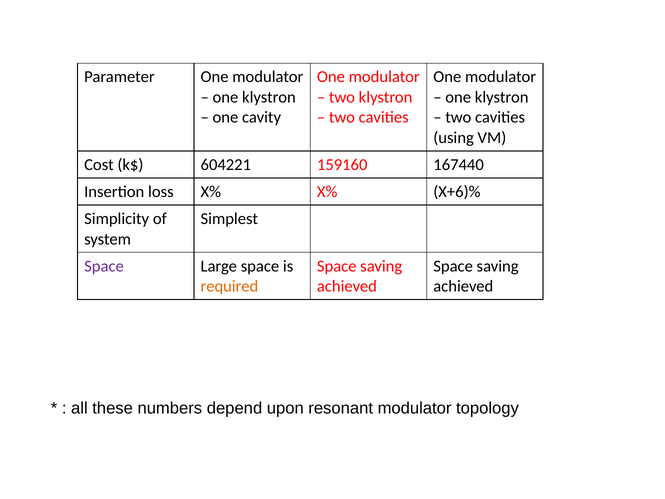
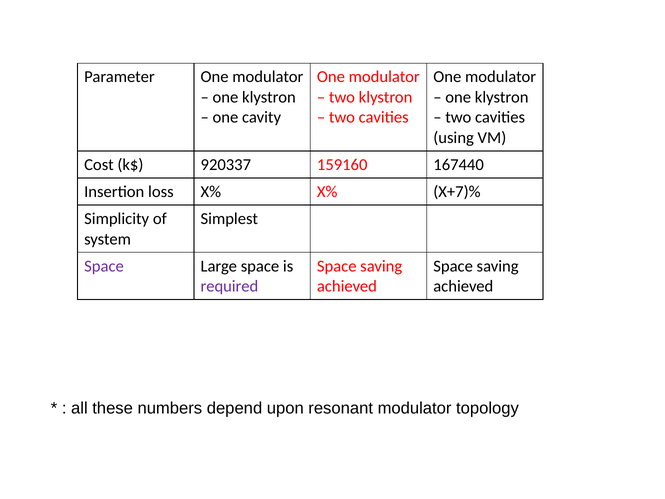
604221: 604221 -> 920337 (226, 165)
X+6)%: X+6)% -> X+7)% (457, 192)
required colour: orange -> purple (229, 286)
